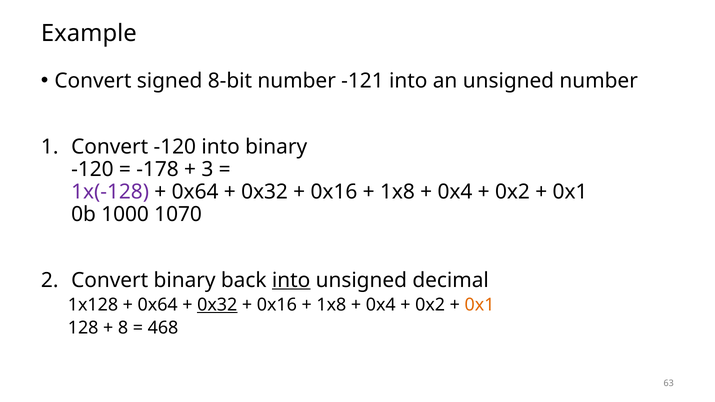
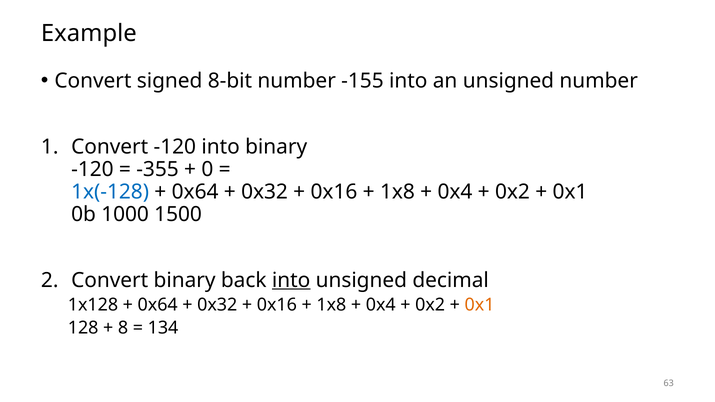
-121: -121 -> -155 (362, 81)
-178: -178 -> -355 (158, 169)
3: 3 -> 0 (207, 169)
1x(-128 colour: purple -> blue (110, 192)
1070: 1070 -> 1500 (178, 214)
0x32 underline: present -> none (217, 305)
468: 468 -> 134 (163, 328)
